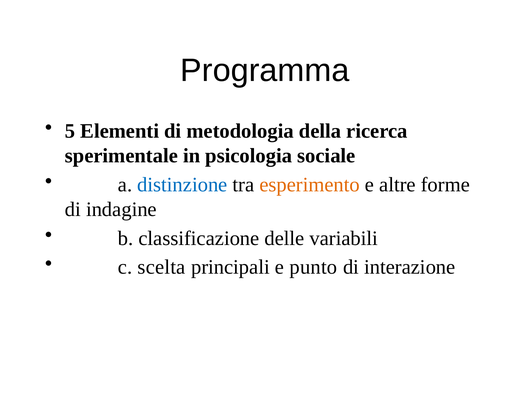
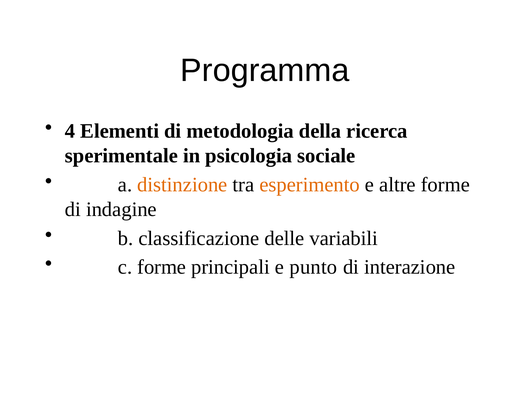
5: 5 -> 4 (70, 131)
distinzione colour: blue -> orange (182, 185)
c scelta: scelta -> forme (162, 267)
